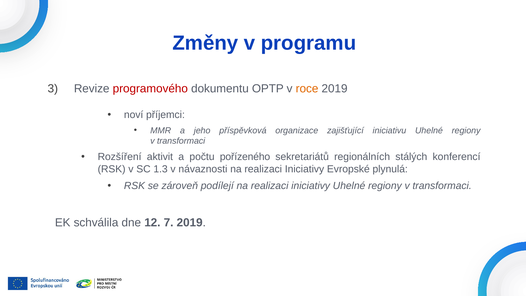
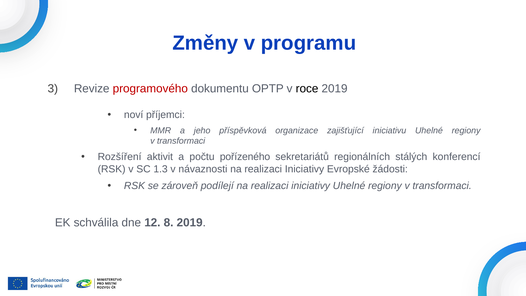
roce colour: orange -> black (307, 89)
plynulá: plynulá -> žádosti (390, 169)
7: 7 -> 8 (169, 223)
